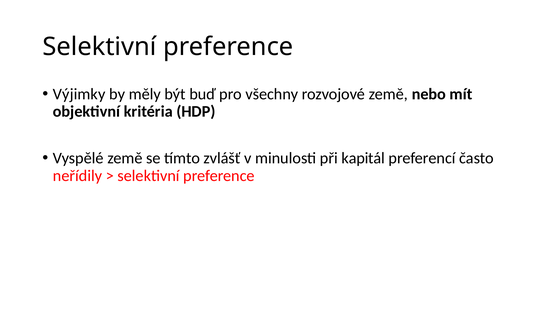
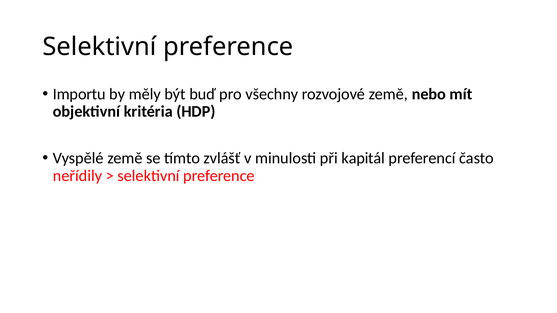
Výjimky: Výjimky -> Importu (79, 94)
